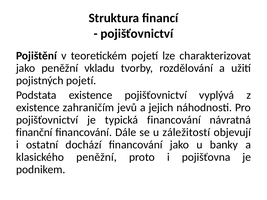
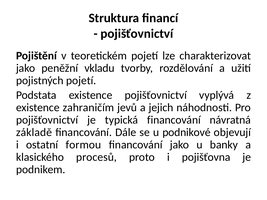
finanční: finanční -> základě (34, 132)
záležitostí: záležitostí -> podnikové (186, 132)
dochází: dochází -> formou (83, 145)
klasického peněžní: peněžní -> procesů (97, 157)
